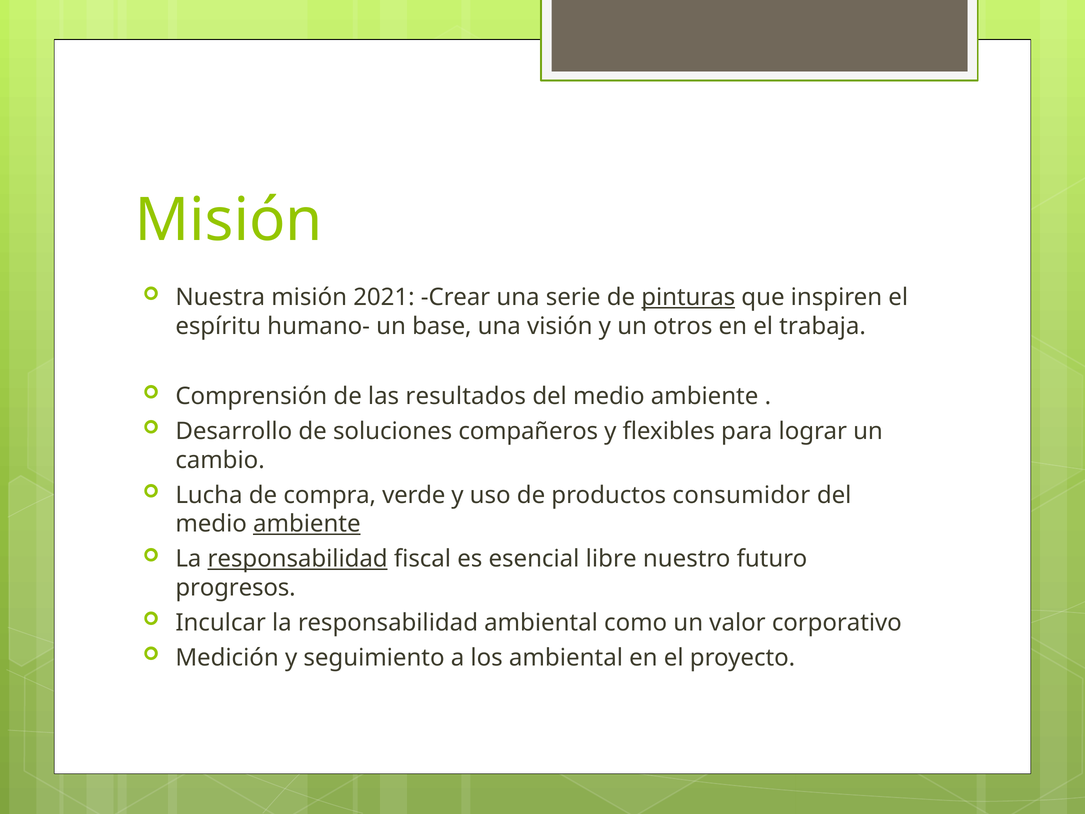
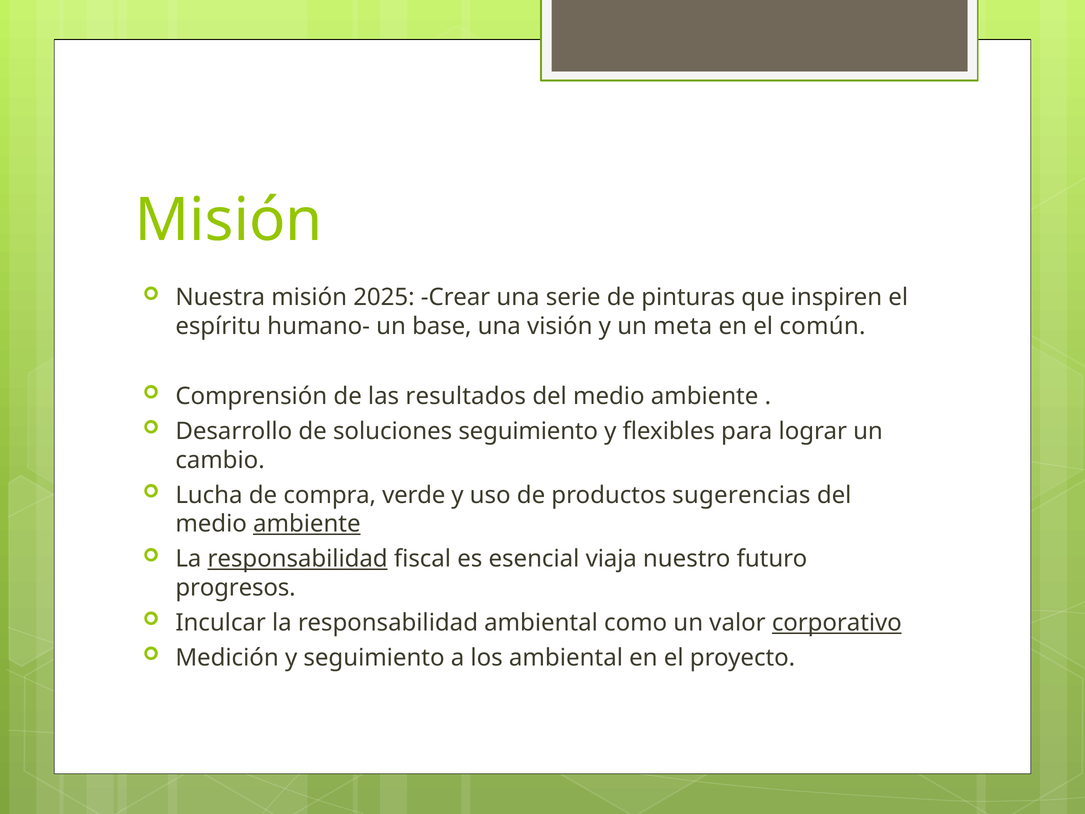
2021: 2021 -> 2025 (384, 297)
pinturas underline: present -> none (688, 297)
otros: otros -> meta (683, 326)
trabaja: trabaja -> común (822, 326)
soluciones compañeros: compañeros -> seguimiento (528, 431)
consumidor: consumidor -> sugerencias (741, 495)
libre: libre -> viaja (611, 559)
corporativo underline: none -> present (837, 623)
